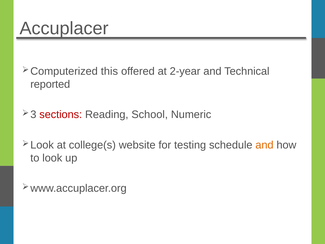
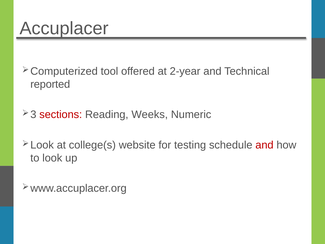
this: this -> tool (109, 71)
School: School -> Weeks (150, 114)
and colour: orange -> red (264, 145)
